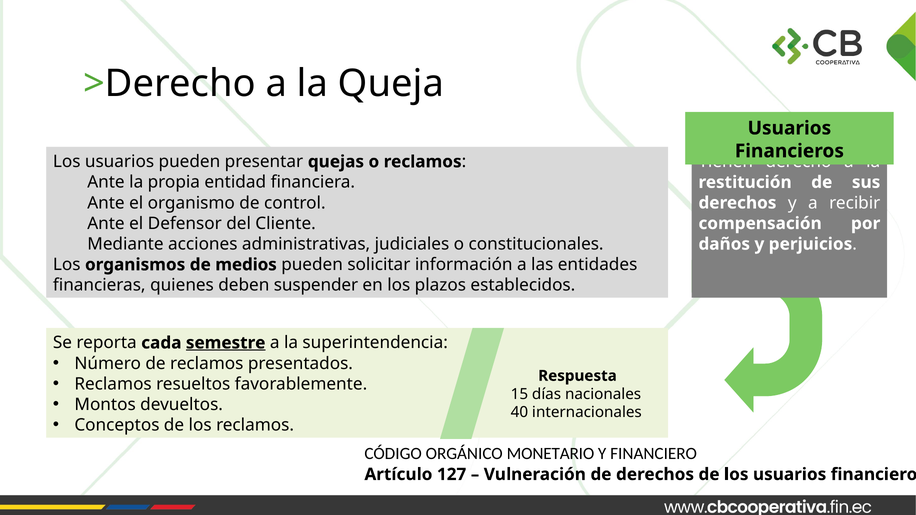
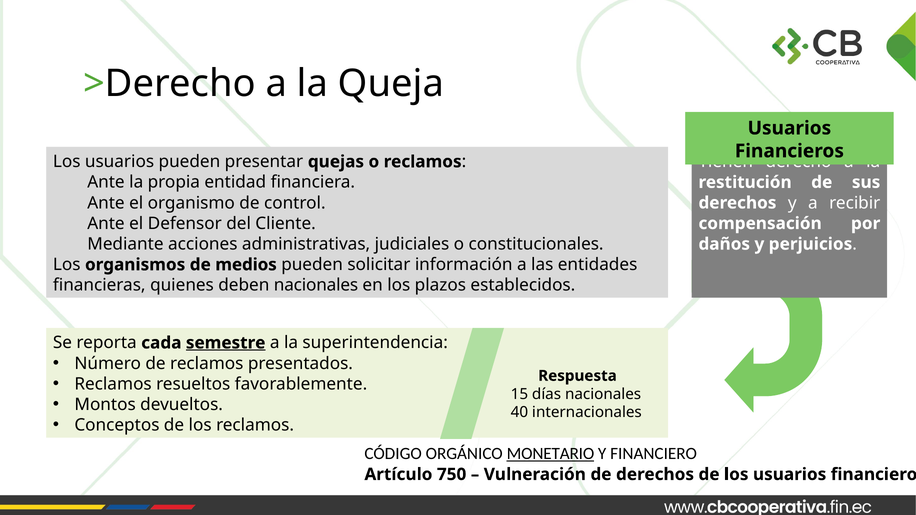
deben suspender: suspender -> nacionales (316, 285)
MONETARIO underline: none -> present (550, 454)
127: 127 -> 750 (452, 475)
